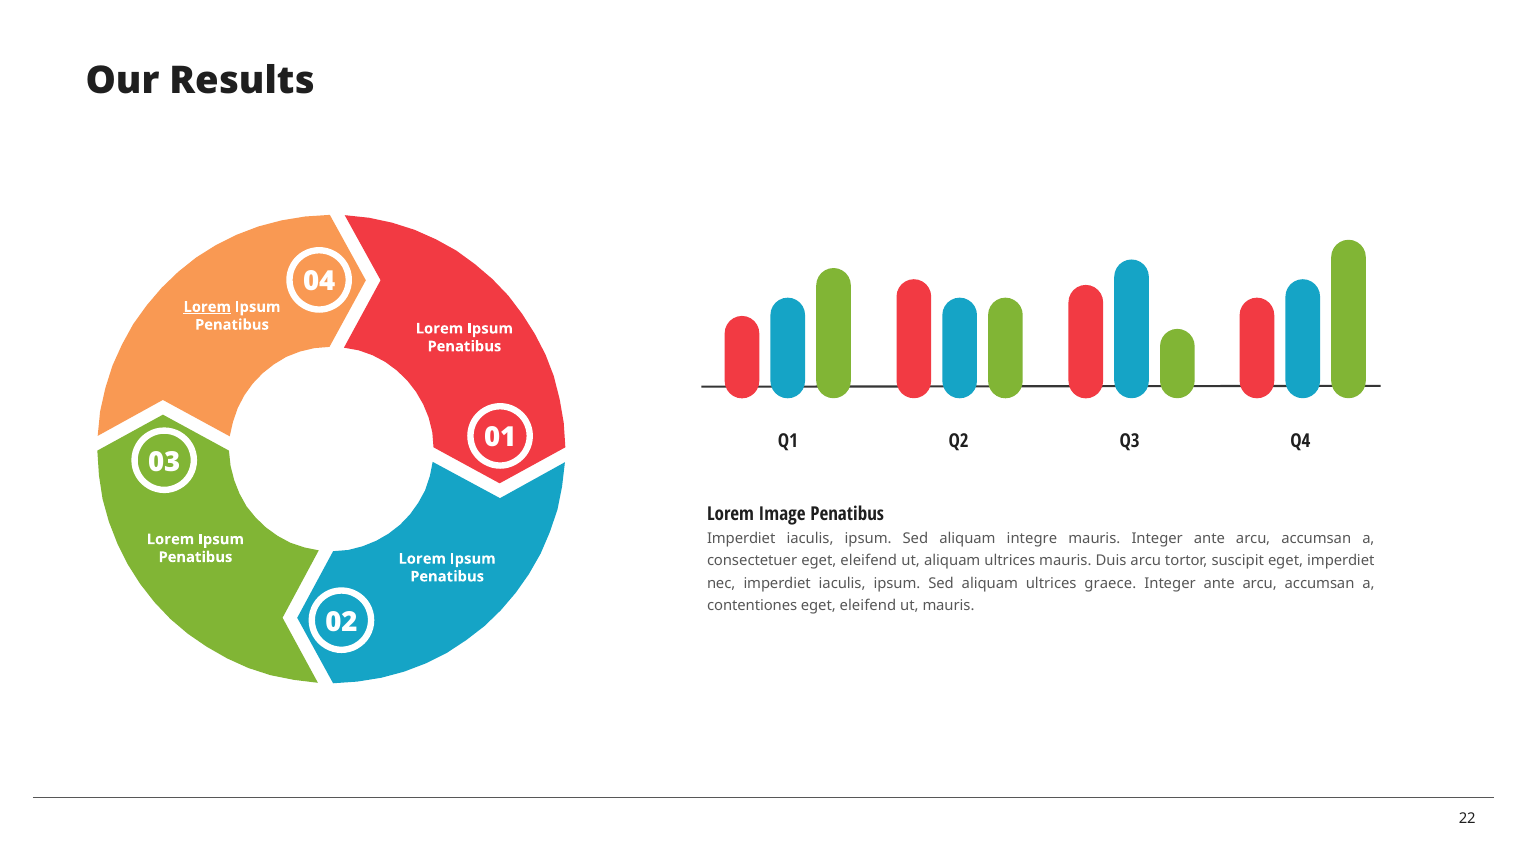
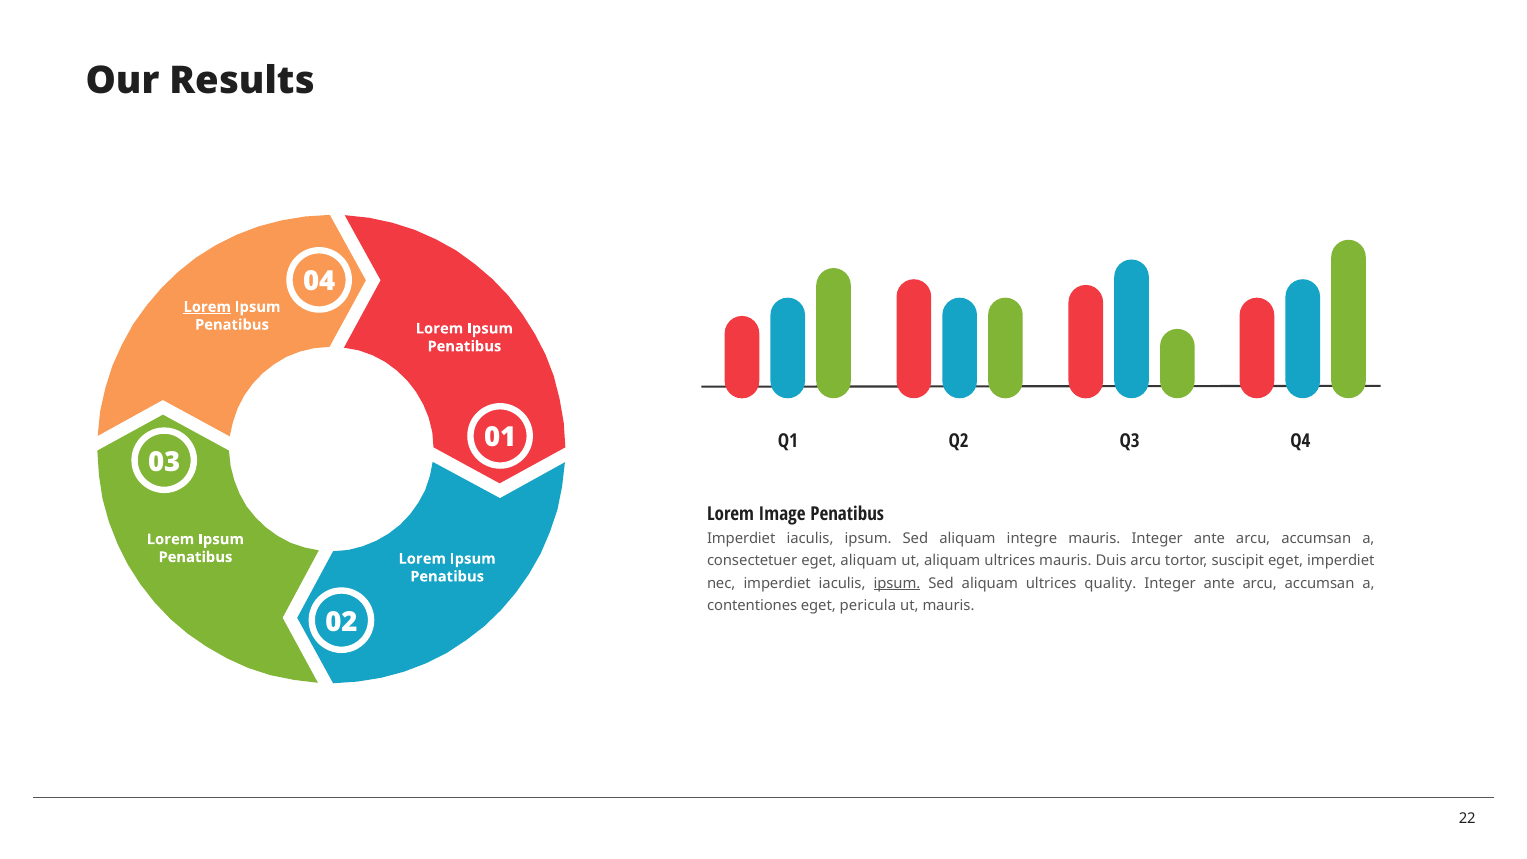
consectetuer eget eleifend: eleifend -> aliquam (869, 561)
ipsum underline: none -> present (897, 583)
graece: graece -> quality (1110, 583)
eleifend: eleifend -> pericula (868, 605)
